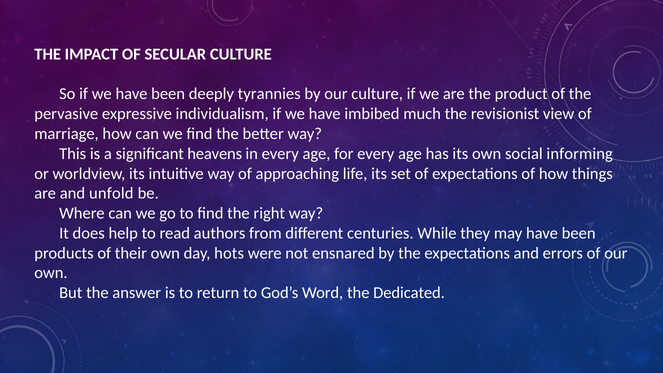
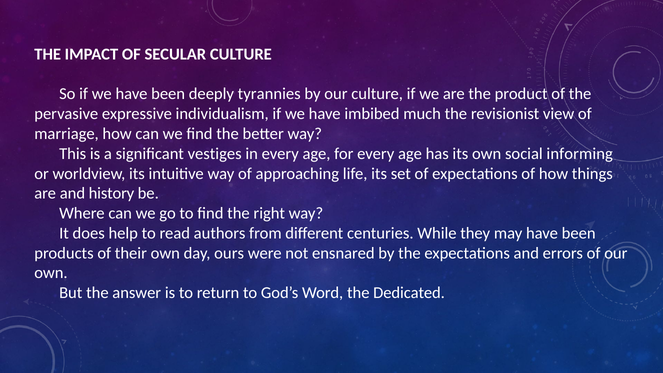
heavens: heavens -> vestiges (215, 154)
unfold: unfold -> history (111, 193)
hots: hots -> ours (229, 253)
